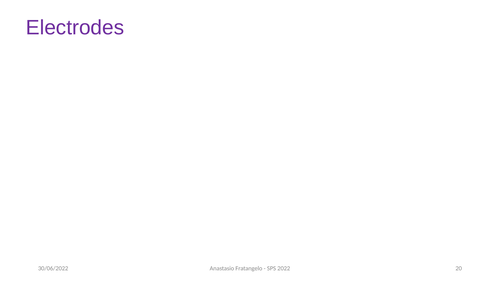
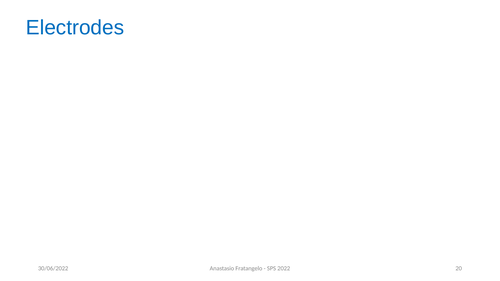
Electrodes colour: purple -> blue (75, 28)
